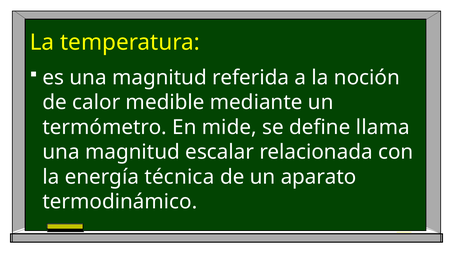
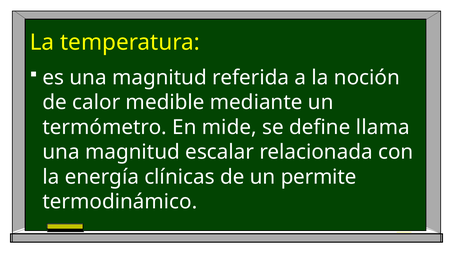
técnica: técnica -> clínicas (180, 177)
aparato: aparato -> permite (319, 177)
